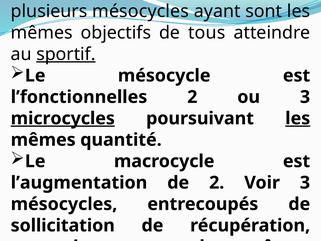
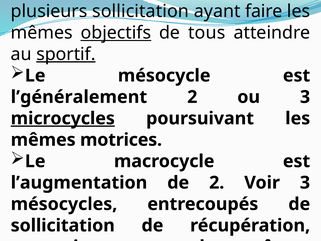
plusieurs mésocycles: mésocycles -> sollicitation (141, 11)
ayant sont: sont -> faire (264, 11)
objectifs underline: none -> present (116, 33)
l’fonctionnelles: l’fonctionnelles -> l’généralement (79, 97)
les underline: present -> none (298, 118)
quantité: quantité -> motrices (121, 140)
